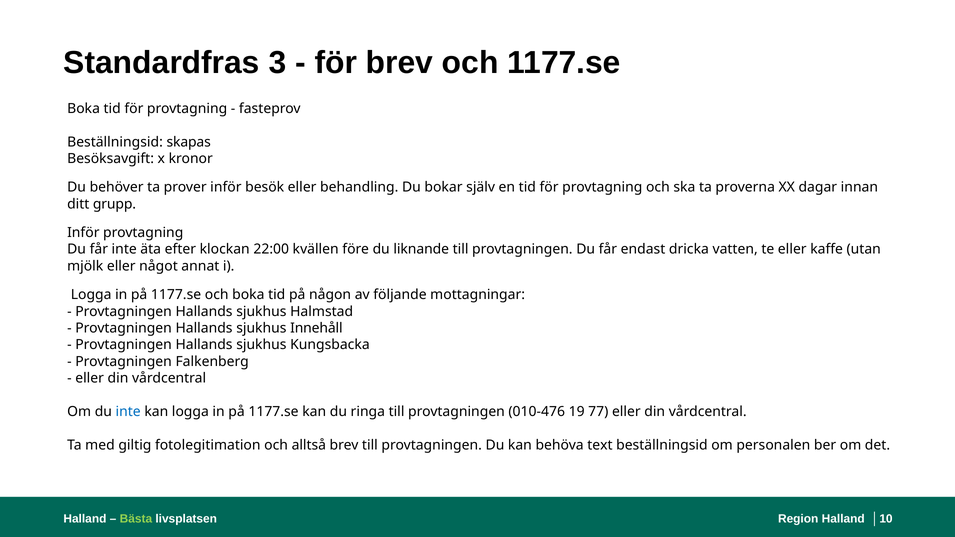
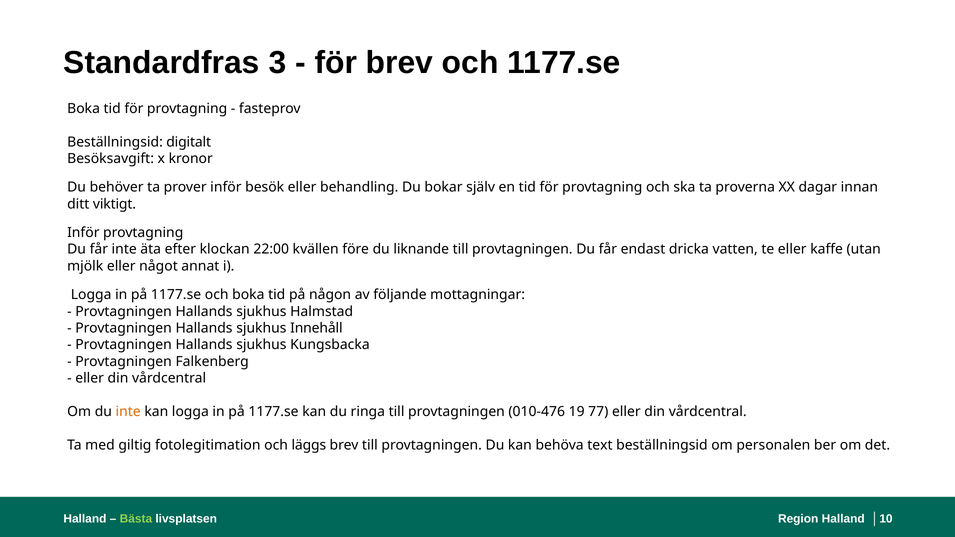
skapas: skapas -> digitalt (189, 142)
grupp: grupp -> viktigt (114, 204)
inte colour: blue -> orange (128, 412)
alltså: alltså -> läggs (309, 445)
